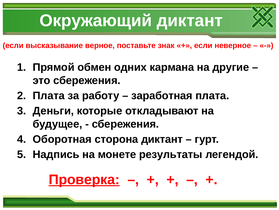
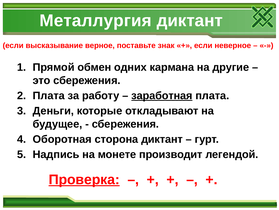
Окружающий: Окружающий -> Металлургия (96, 21)
заработная underline: none -> present (162, 95)
результаты: результаты -> производит (171, 154)
